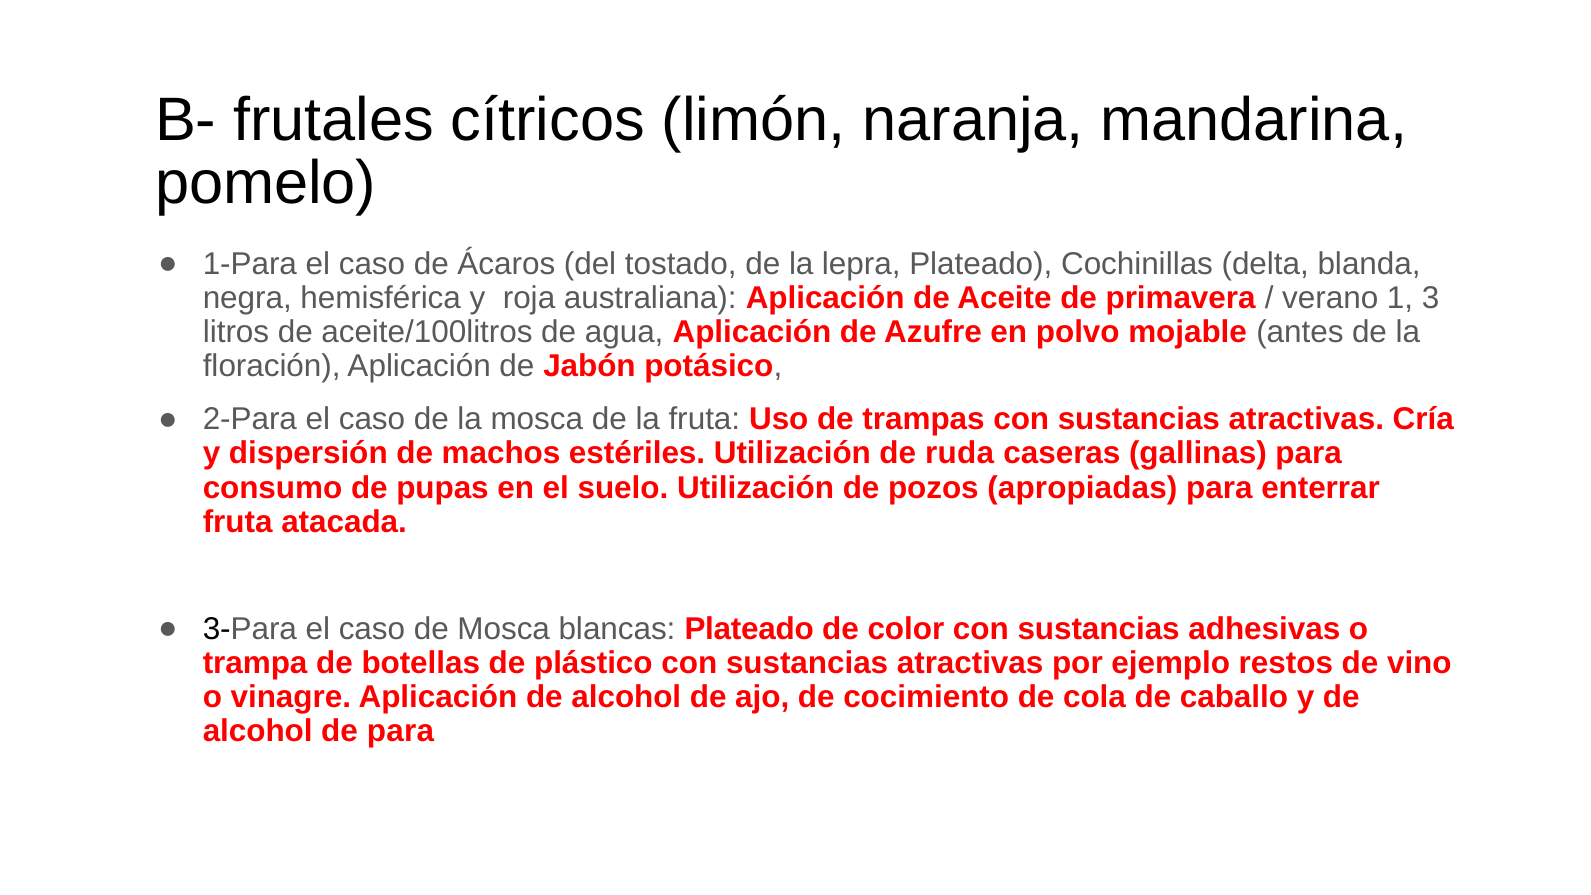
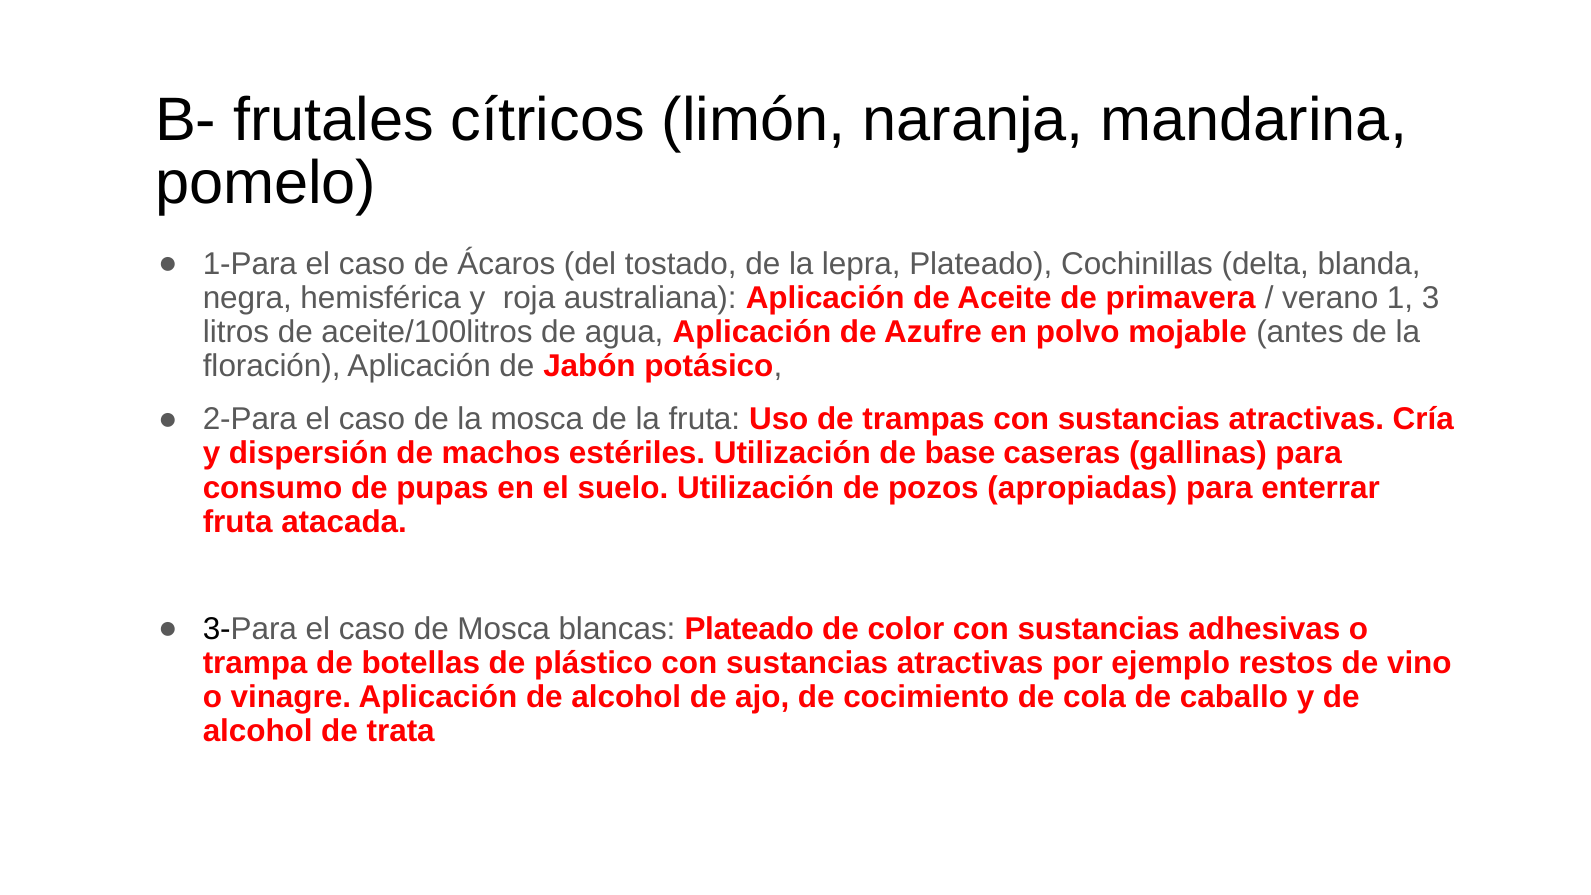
ruda: ruda -> base (960, 454)
de para: para -> trata (401, 731)
